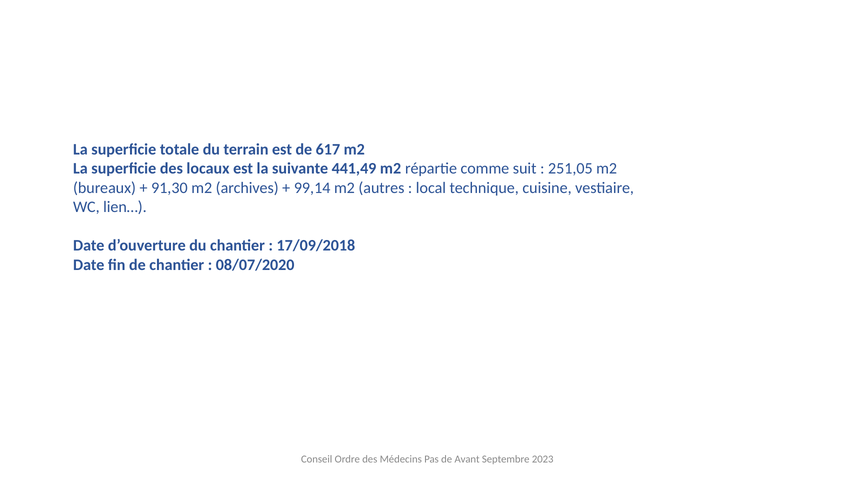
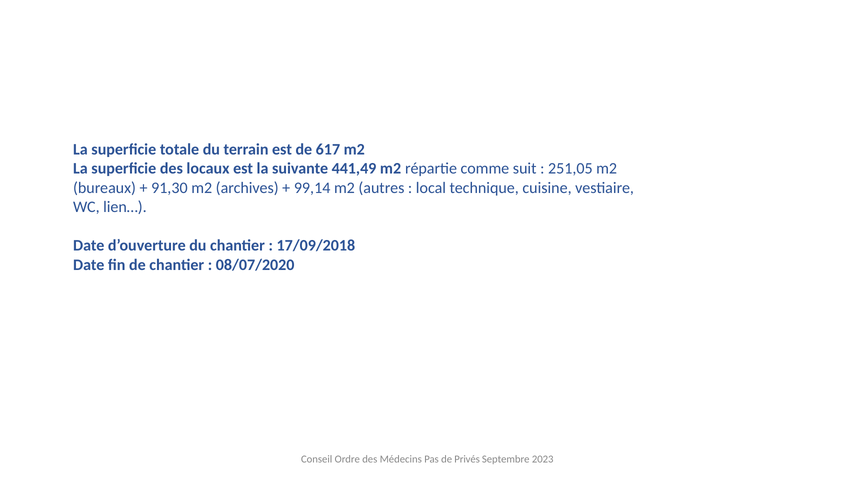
Avant: Avant -> Privés (467, 459)
